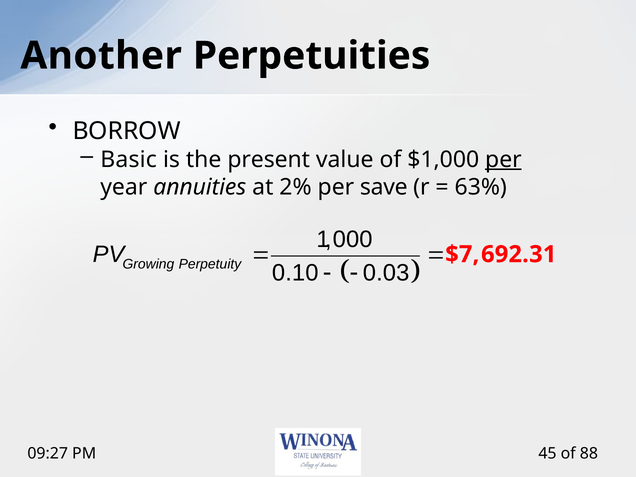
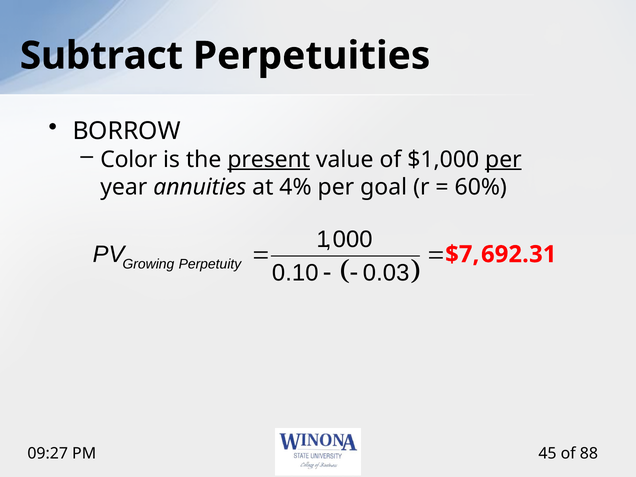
Another: Another -> Subtract (101, 56)
Basic: Basic -> Color (129, 160)
present underline: none -> present (269, 160)
2%: 2% -> 4% (295, 187)
save: save -> goal (384, 187)
63%: 63% -> 60% (481, 187)
